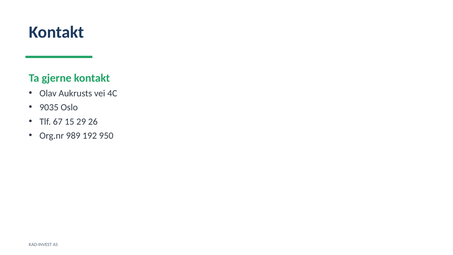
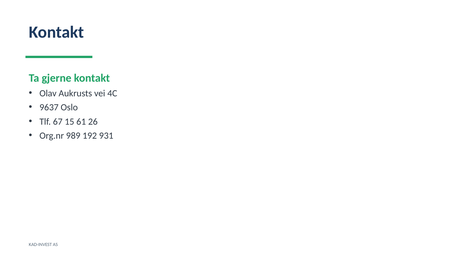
9035: 9035 -> 9637 (49, 107)
29: 29 -> 61 (81, 121)
950: 950 -> 931 (106, 136)
